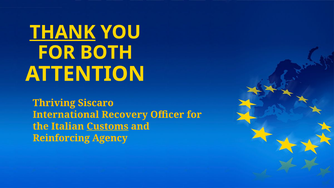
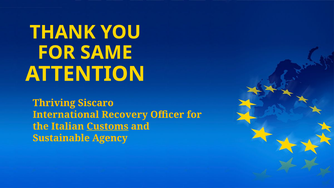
THANK underline: present -> none (63, 32)
BOTH: BOTH -> SAME (106, 53)
Reinforcing: Reinforcing -> Sustainable (61, 138)
